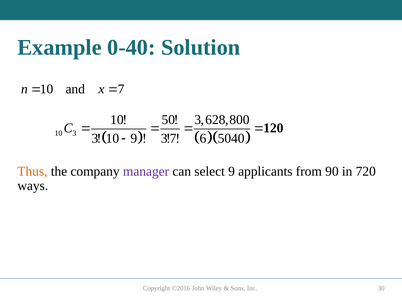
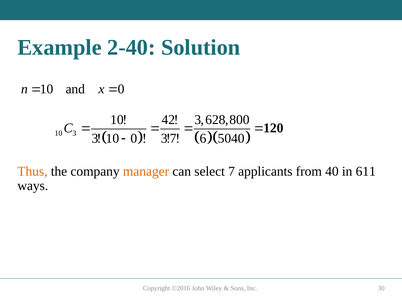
0-40: 0-40 -> 2-40 (131, 47)
7: 7 -> 0 (121, 89)
50: 50 -> 42 (168, 119)
10 9: 9 -> 0 (134, 138)
manager colour: purple -> orange (146, 171)
select 9: 9 -> 7 (232, 171)
90: 90 -> 40 (332, 171)
720: 720 -> 611 (366, 171)
